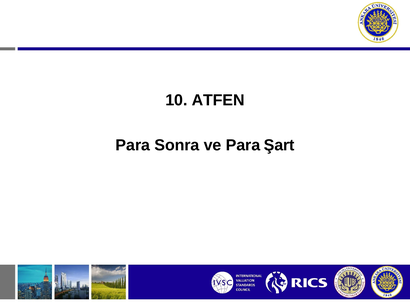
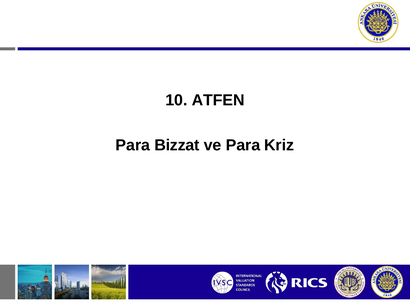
Sonra: Sonra -> Bizzat (177, 145)
Şart: Şart -> Kriz (279, 145)
